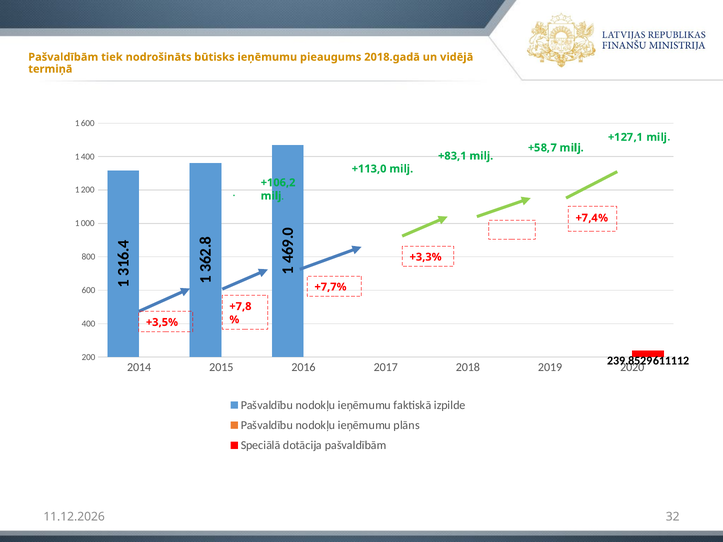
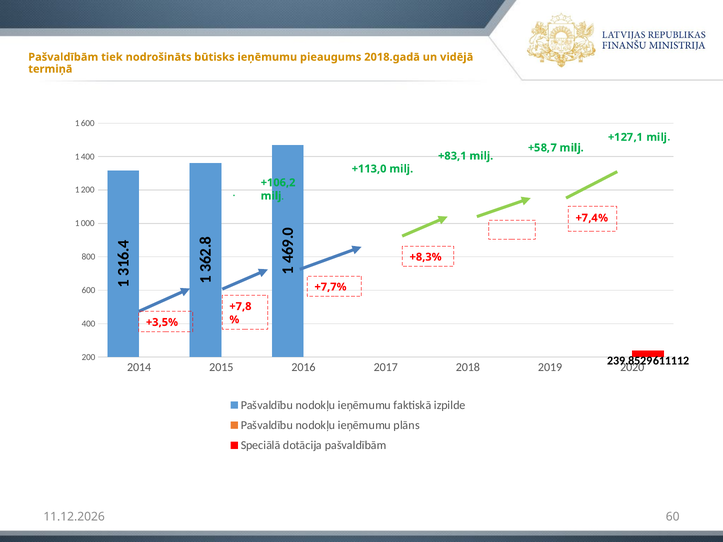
+3,3%: +3,3% -> +8,3% (426, 257)
32: 32 -> 60 (673, 517)
